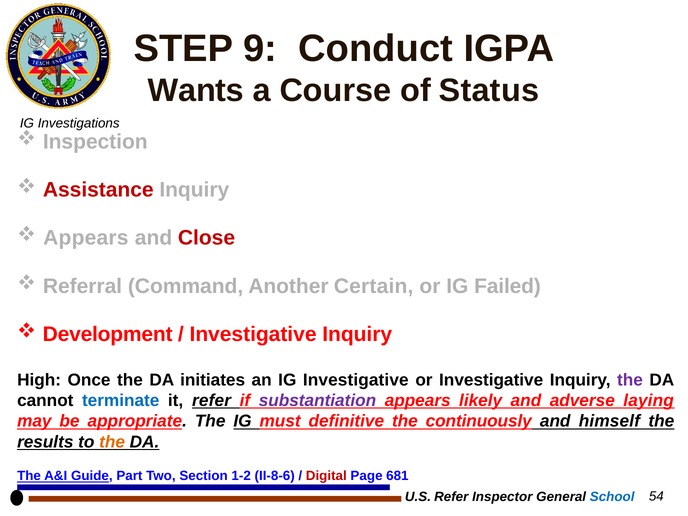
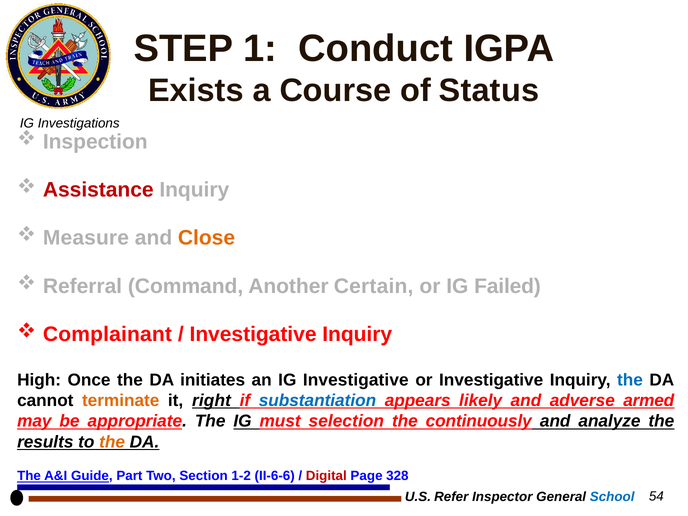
9: 9 -> 1 (260, 49)
Wants: Wants -> Exists (196, 91)
Appears: Appears -> Measure (86, 238)
Close colour: red -> orange (207, 238)
Development: Development -> Complainant (107, 334)
the colour: purple -> blue (630, 380)
terminate colour: blue -> orange (121, 401)
it refer: refer -> right (211, 401)
substantiation colour: purple -> blue (317, 401)
laying: laying -> armed (649, 401)
definitive: definitive -> selection (346, 421)
himself: himself -> analyze (609, 421)
II-8-6: II-8-6 -> II-6-6 (275, 476)
681: 681 -> 328 (397, 476)
